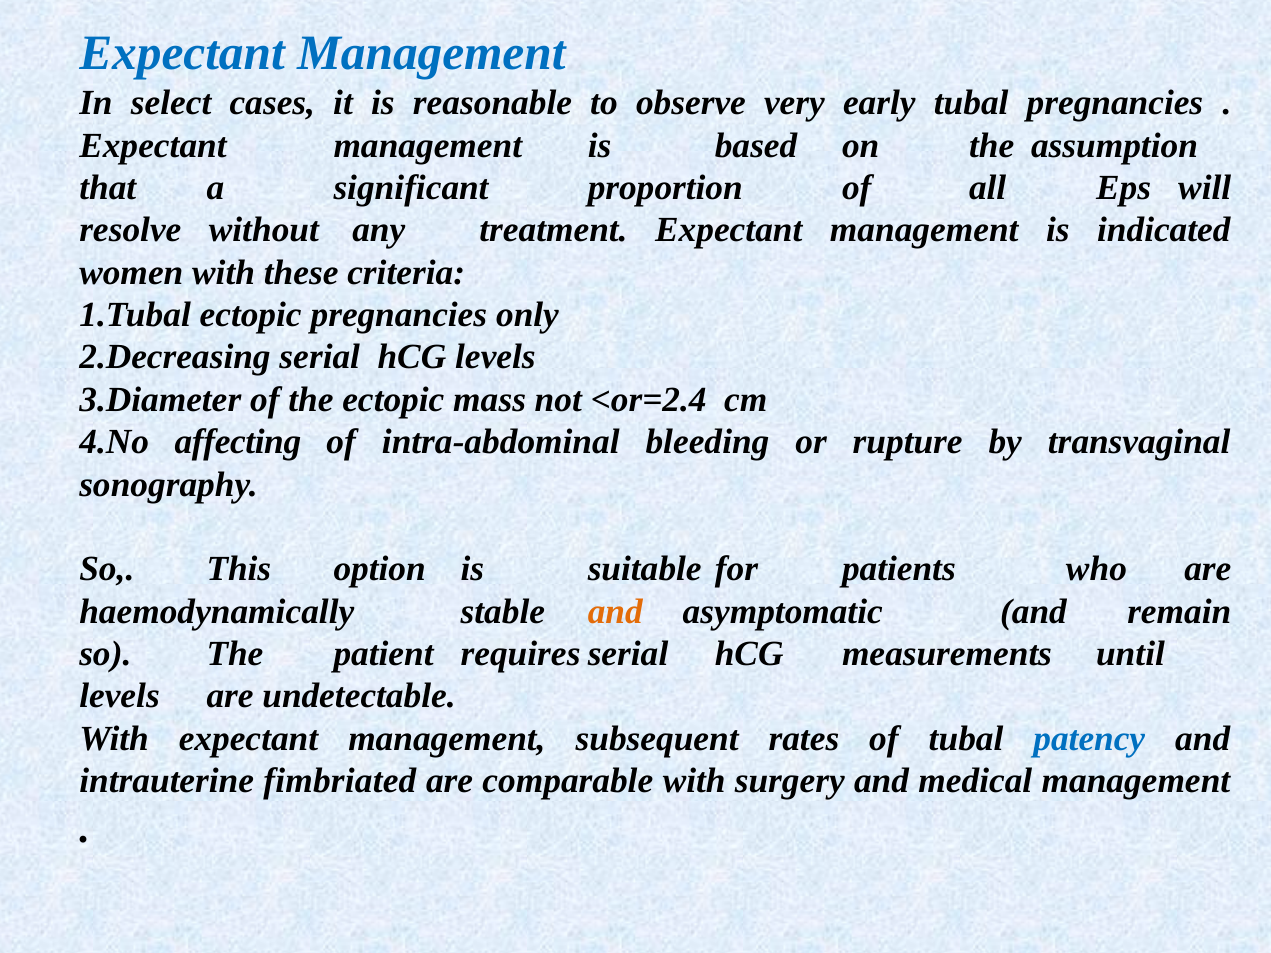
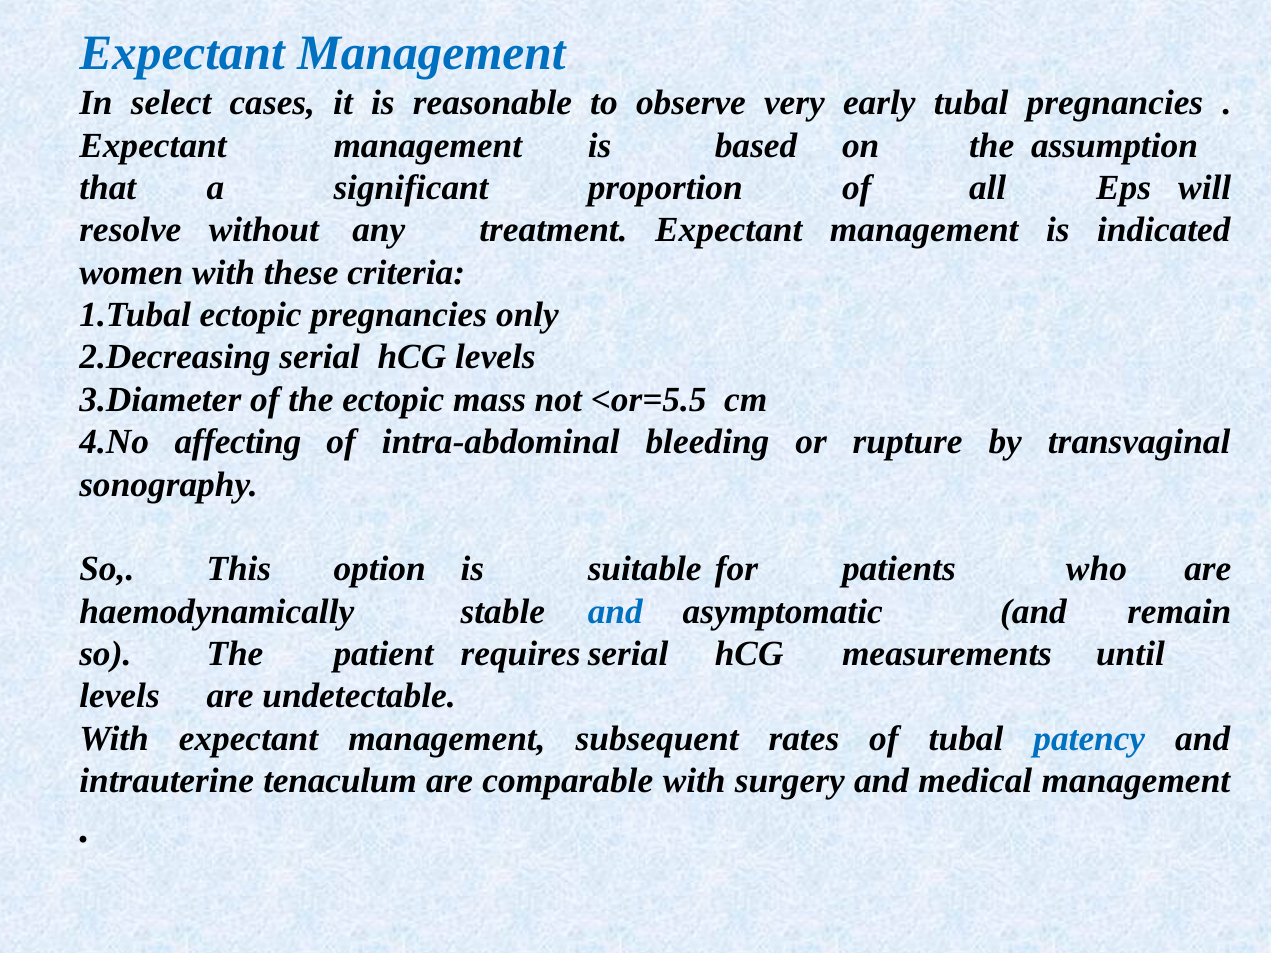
<or=2.4: <or=2.4 -> <or=5.5 (649, 400)
and colour: orange -> blue (615, 612)
fimbriated: fimbriated -> tenaculum (340, 781)
